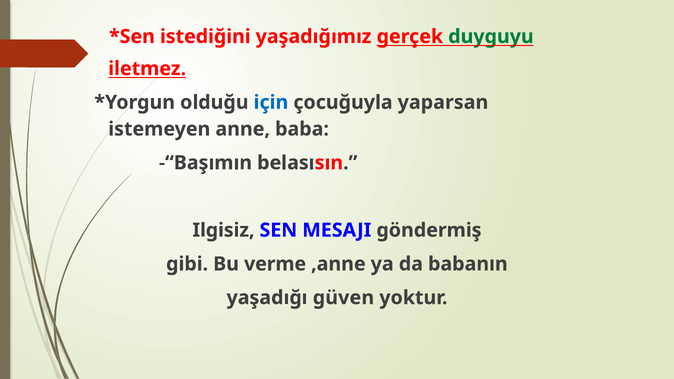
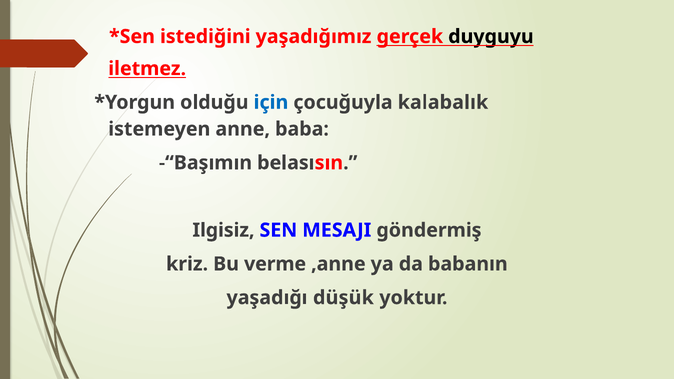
duyguyu colour: green -> black (491, 37)
yaparsan: yaparsan -> kalabalık (443, 102)
gibi: gibi -> kriz (187, 264)
güven: güven -> düşük (343, 298)
